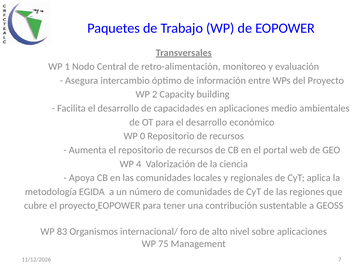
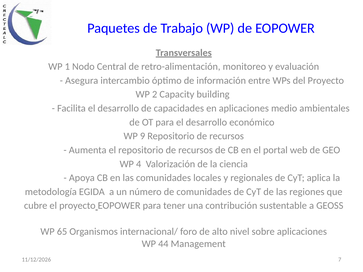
0: 0 -> 9 (143, 136)
83: 83 -> 65 (62, 232)
75: 75 -> 44 (163, 244)
